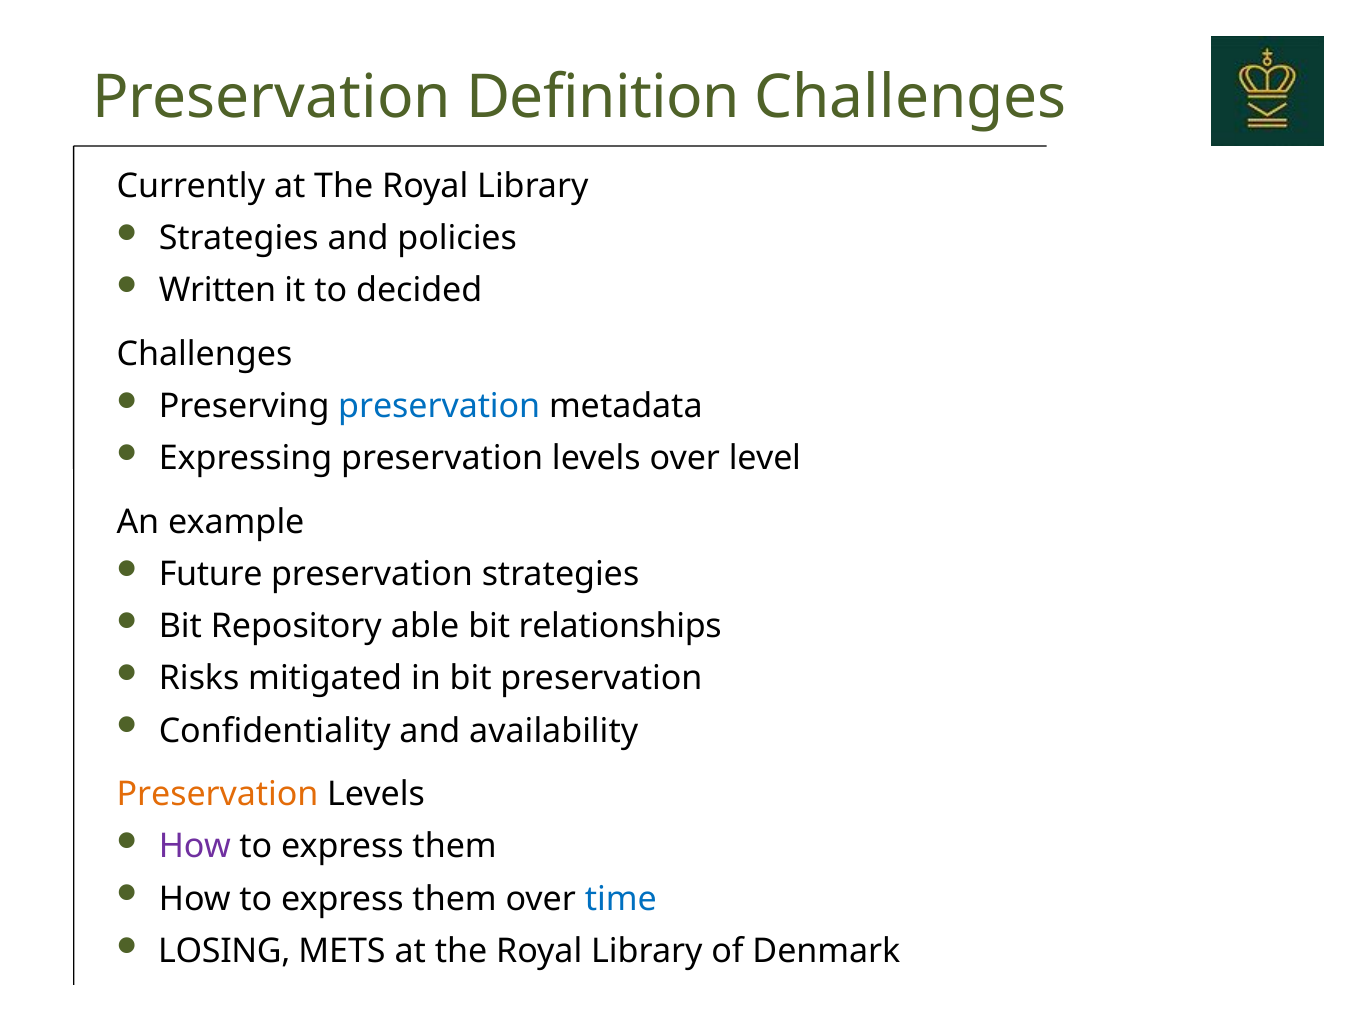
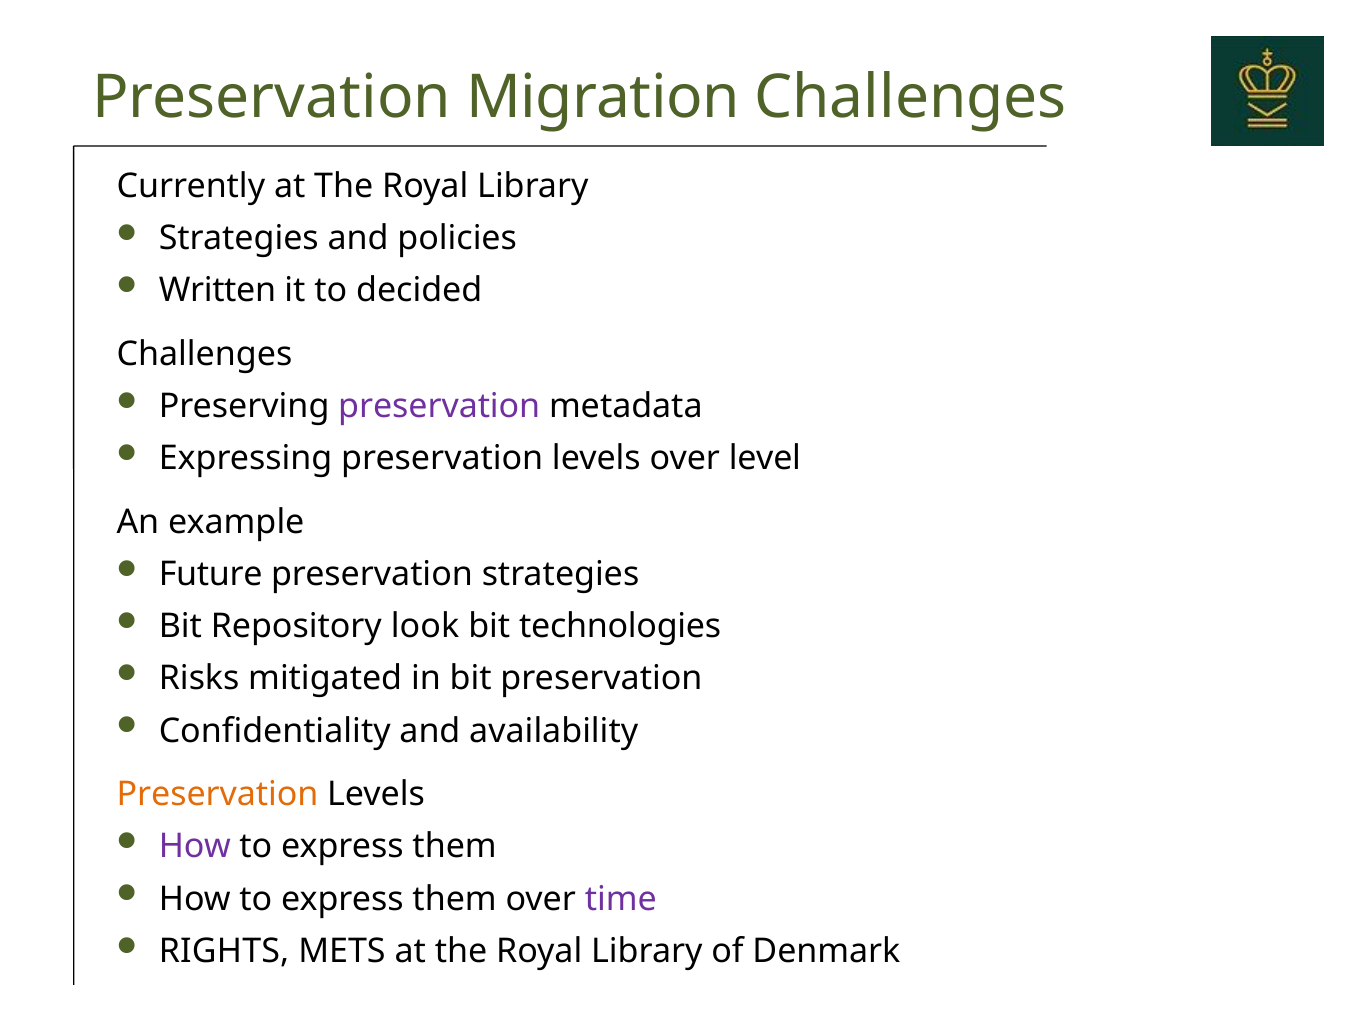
Definition: Definition -> Migration (603, 98)
preservation colour: blue -> purple (439, 406)
able: able -> look (425, 626)
relationships: relationships -> technologies (620, 626)
time colour: blue -> purple (621, 899)
LOSING: LOSING -> RIGHTS (224, 951)
